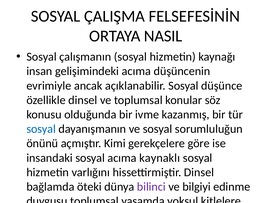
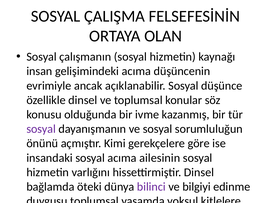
NASIL: NASIL -> OLAN (163, 36)
sosyal colour: blue -> purple (41, 129)
kaynaklı: kaynaklı -> ailesinin (160, 158)
